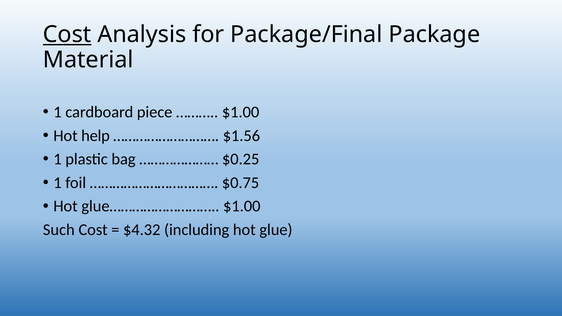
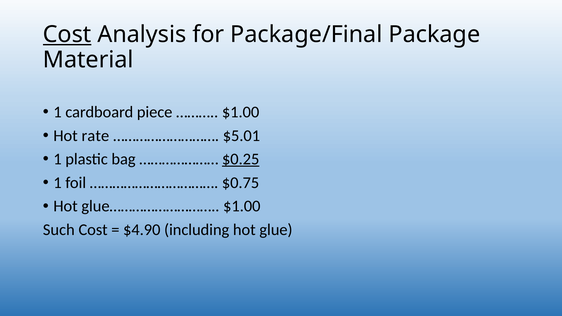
help: help -> rate (95, 136)
$1.56: $1.56 -> $5.01 (241, 136)
$0.25 underline: none -> present (241, 159)
$4.32: $4.32 -> $4.90 (142, 230)
